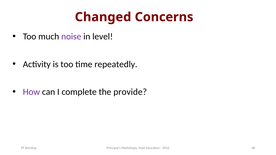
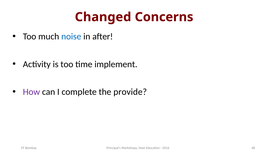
noise colour: purple -> blue (71, 37)
level: level -> after (103, 37)
repeatedly: repeatedly -> implement (116, 64)
